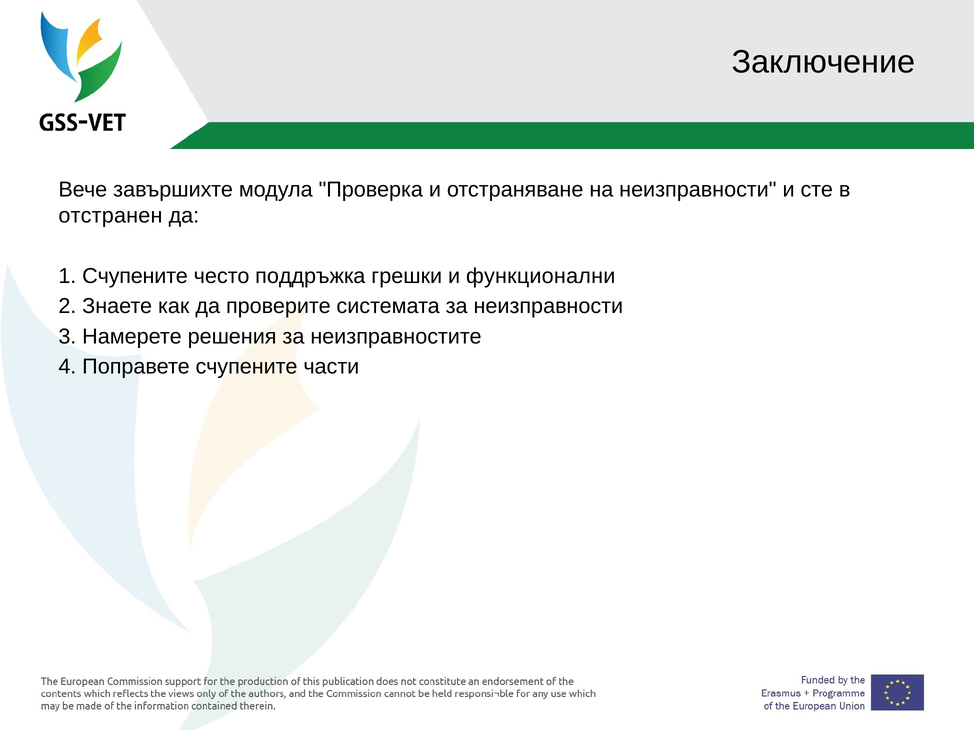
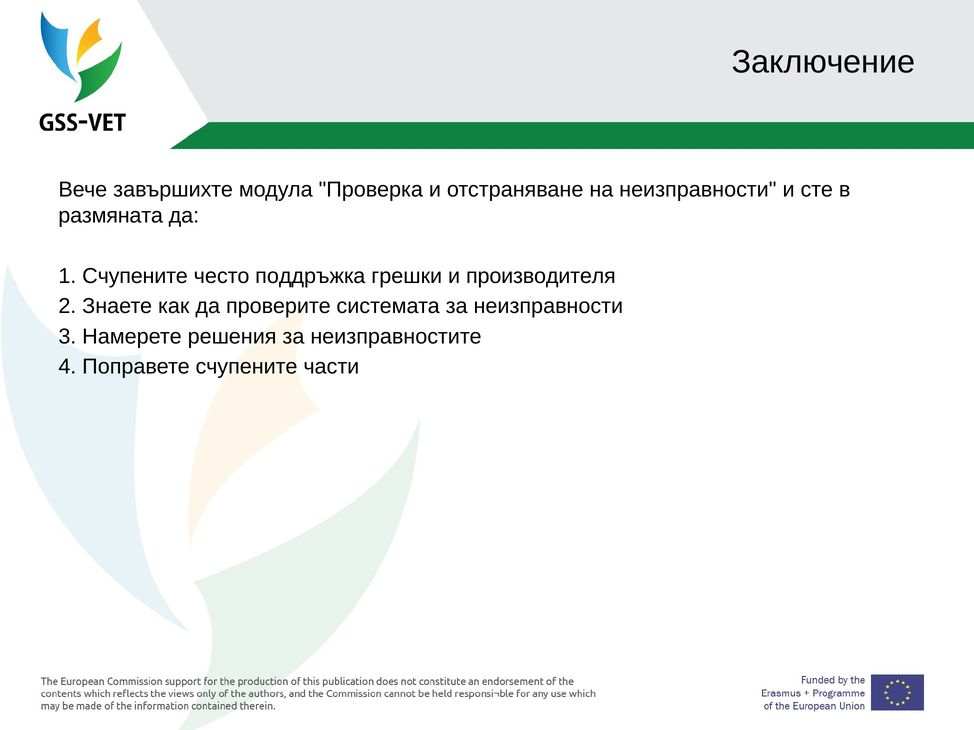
отстранен: отстранен -> размяната (111, 216)
функционални: функционални -> производителя (541, 276)
